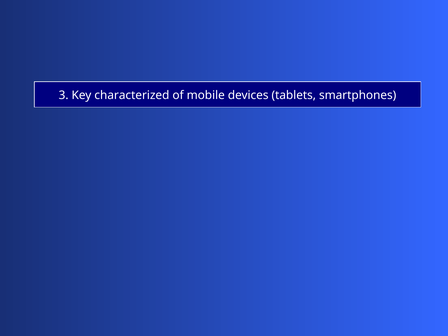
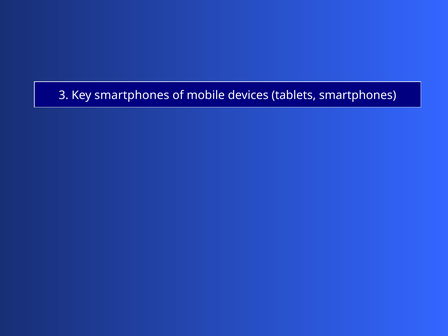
Key characterized: characterized -> smartphones (132, 95)
